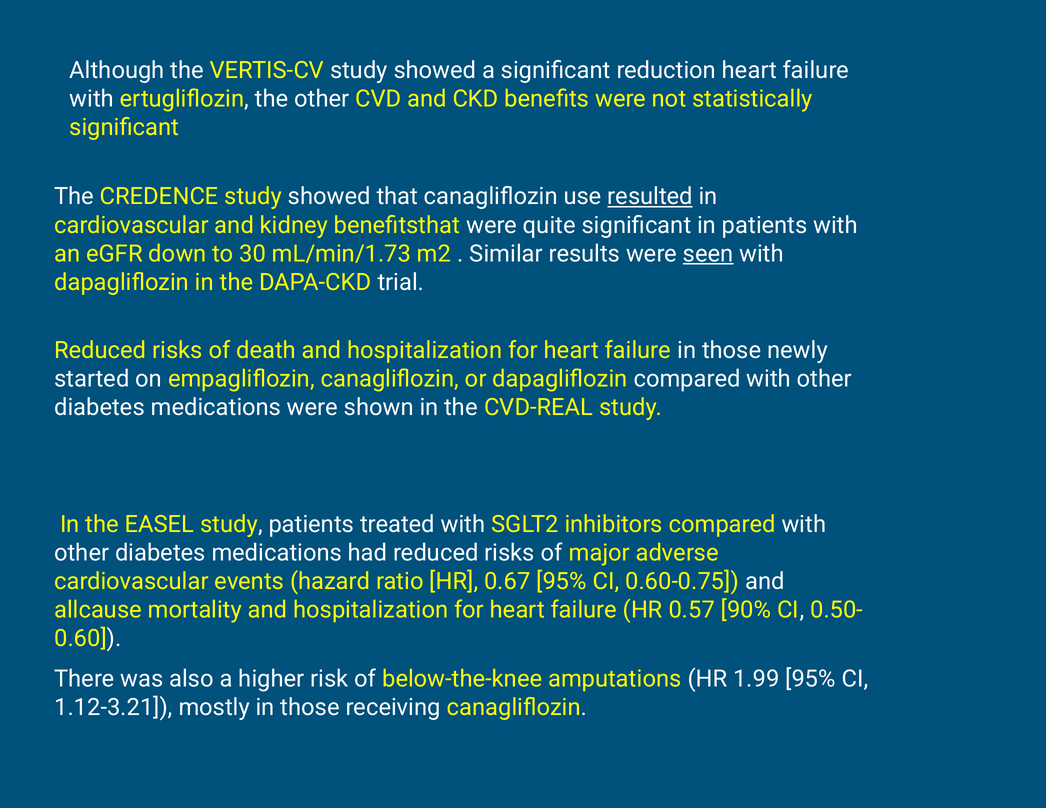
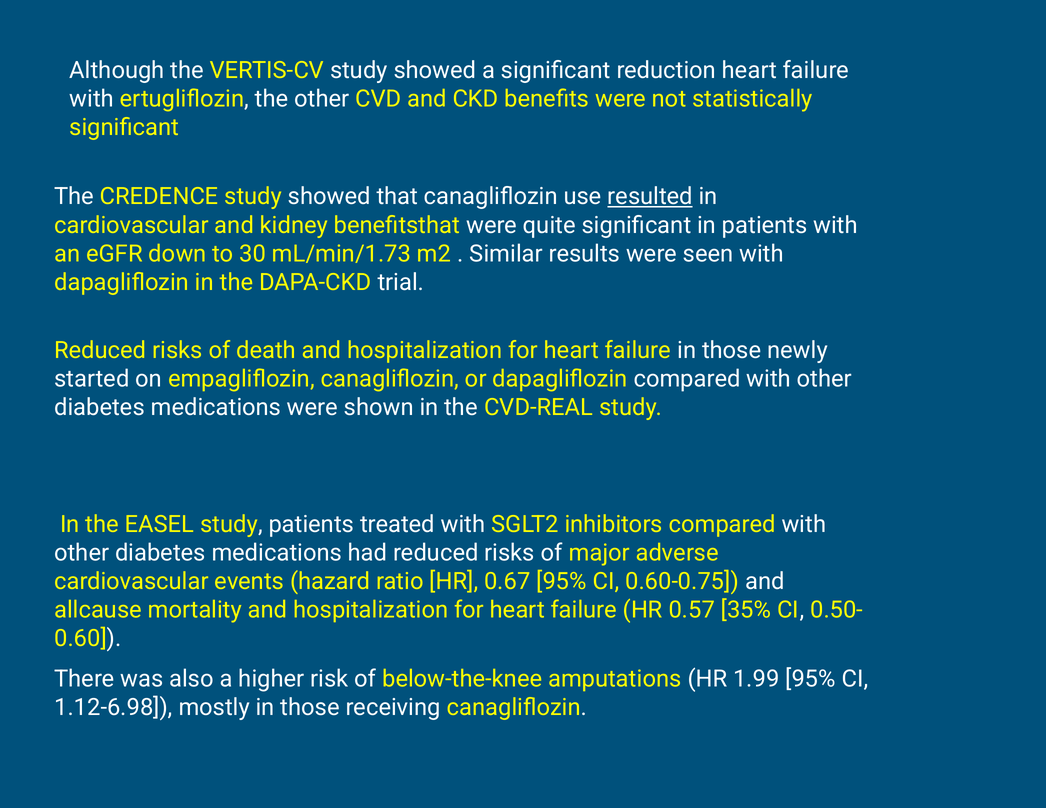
seen underline: present -> none (708, 254)
90%: 90% -> 35% (746, 610)
1.12-3.21: 1.12-3.21 -> 1.12-6.98 (113, 708)
